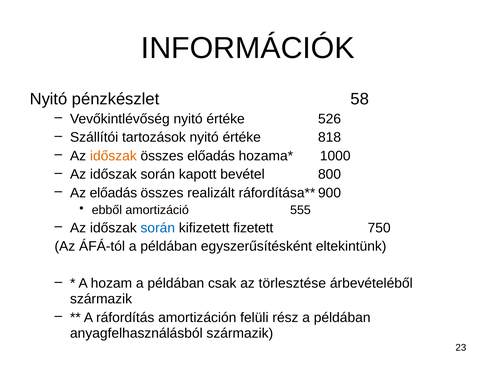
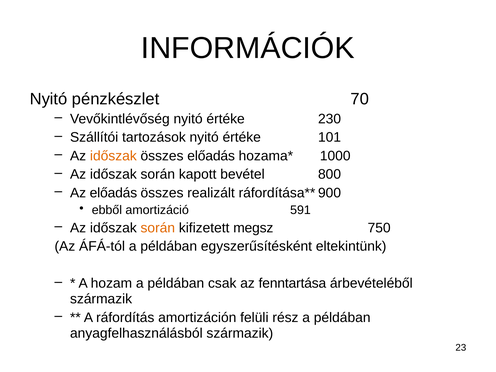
58: 58 -> 70 (360, 99)
526: 526 -> 230 (330, 119)
818: 818 -> 101 (330, 137)
555: 555 -> 591 (300, 210)
során colour: blue -> orange (158, 228)
fizetett: fizetett -> megsz (253, 228)
törlesztése: törlesztése -> fenntartása (292, 283)
